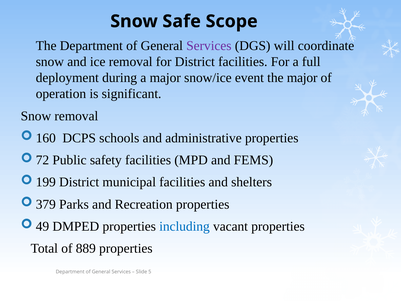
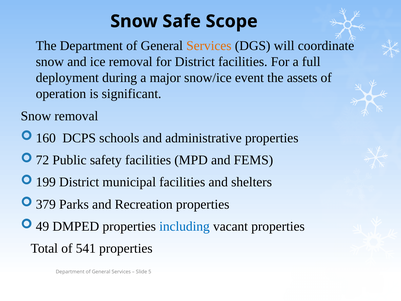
Services colour: purple -> orange (209, 46)
the major: major -> assets (302, 78)
889: 889 -> 541 (86, 248)
